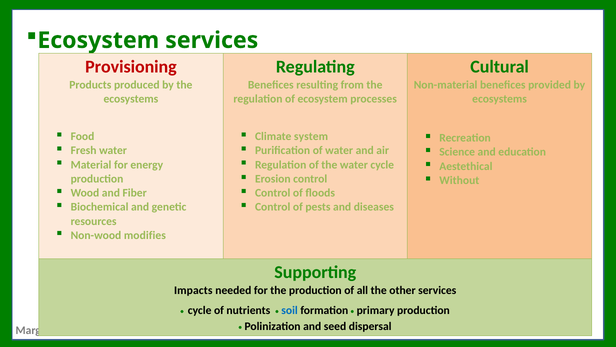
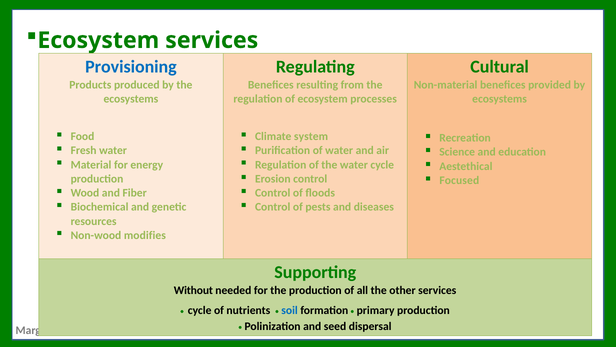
Provisioning colour: red -> blue (131, 67)
Without: Without -> Focused (459, 180)
Impacts: Impacts -> Without (193, 290)
